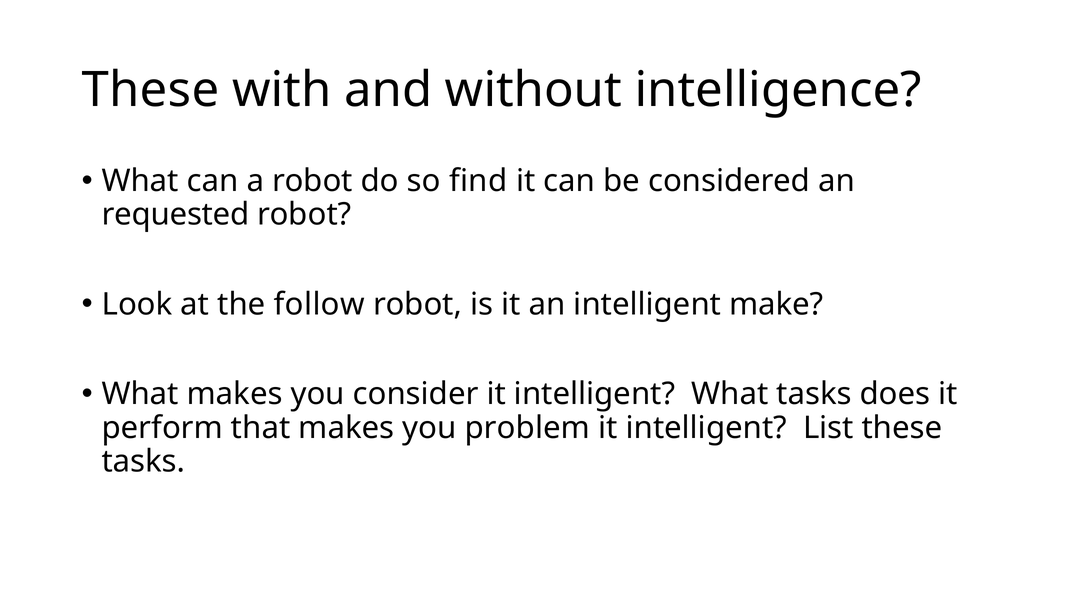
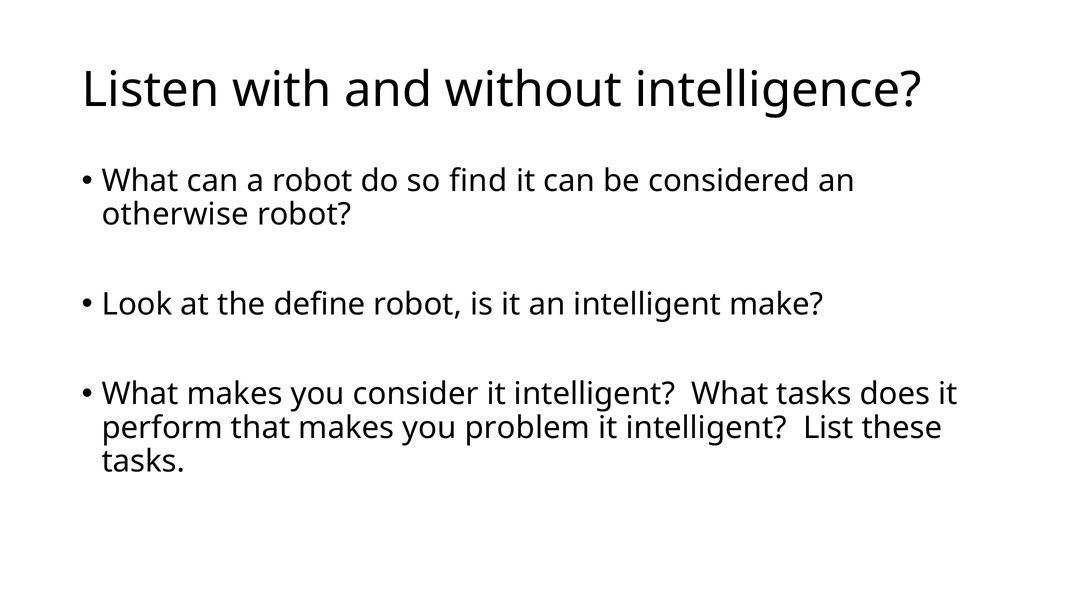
These: These -> Listen (151, 90)
requested: requested -> otherwise (175, 215)
follow: follow -> define (319, 305)
